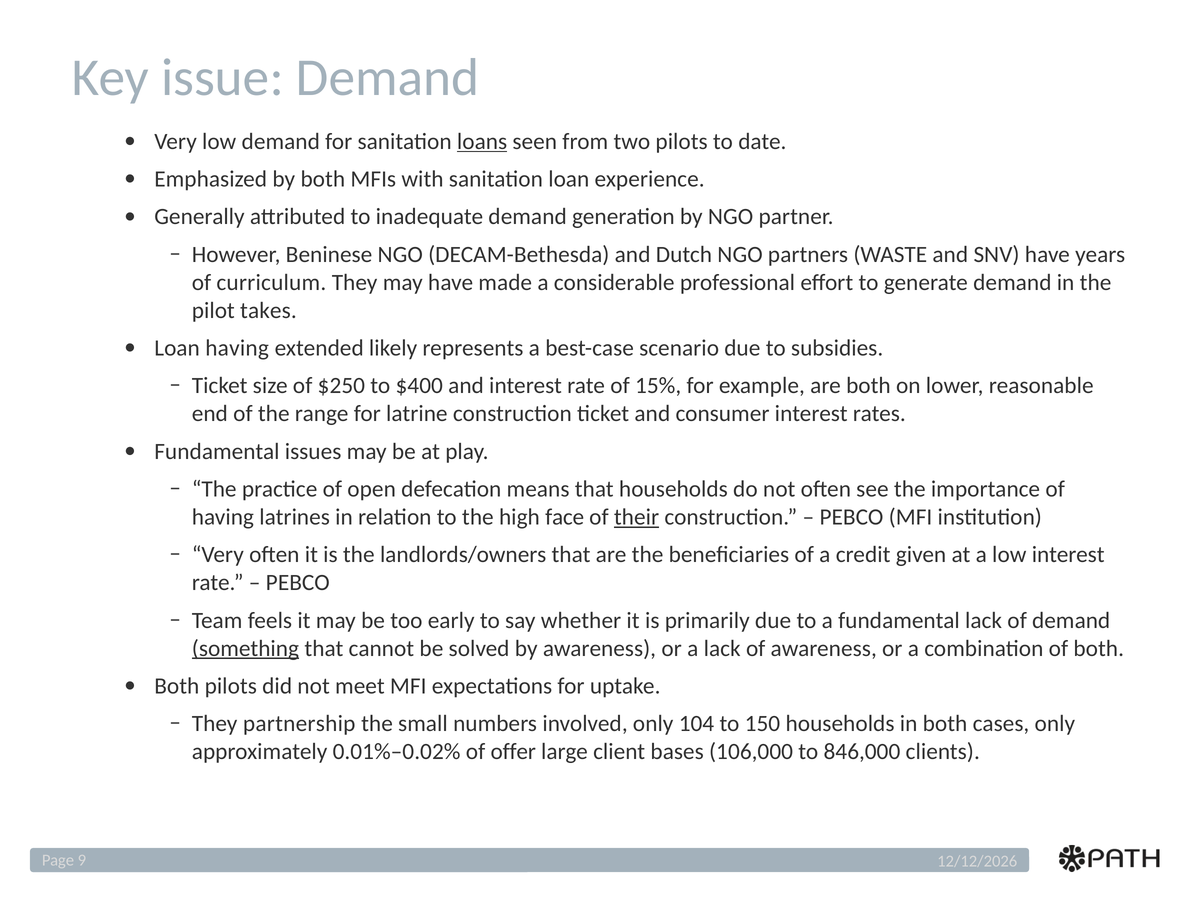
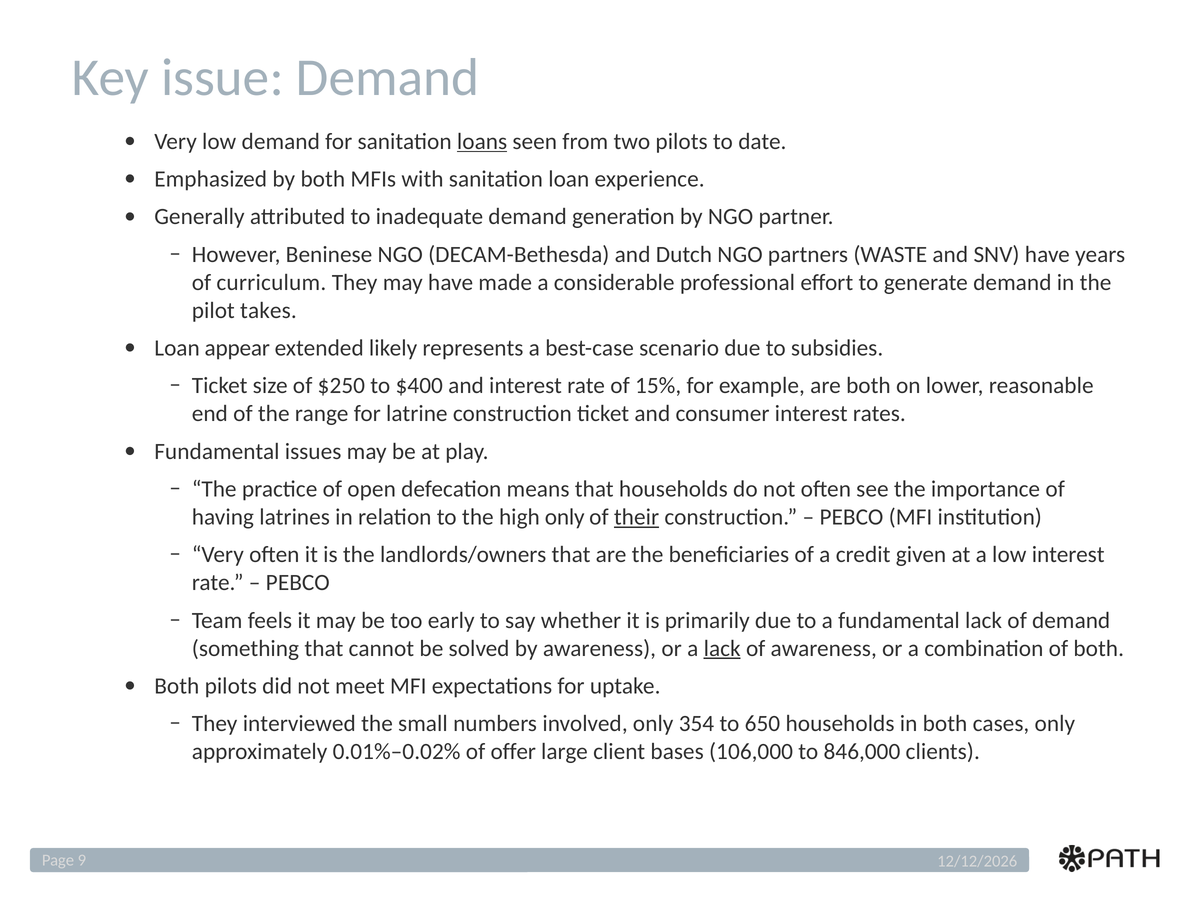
Loan having: having -> appear (237, 348)
high face: face -> only (565, 517)
something underline: present -> none (245, 648)
lack underline: none -> present (722, 648)
partnership: partnership -> interviewed (299, 724)
104: 104 -> 354 (696, 724)
150: 150 -> 650 (762, 724)
